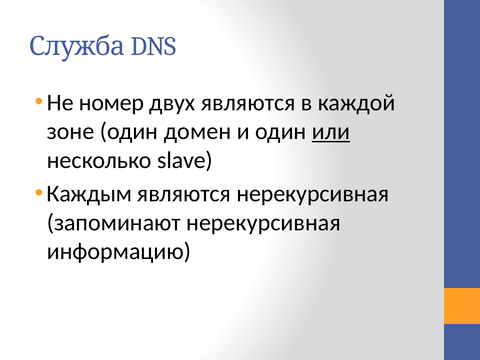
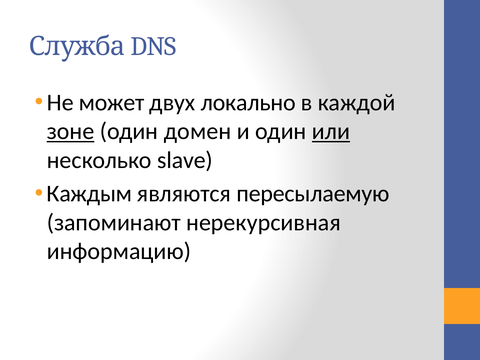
номер: номер -> может (112, 102)
двух являются: являются -> локально (248, 102)
зоне underline: none -> present (71, 131)
являются нерекурсивная: нерекурсивная -> пересылаемую (313, 194)
